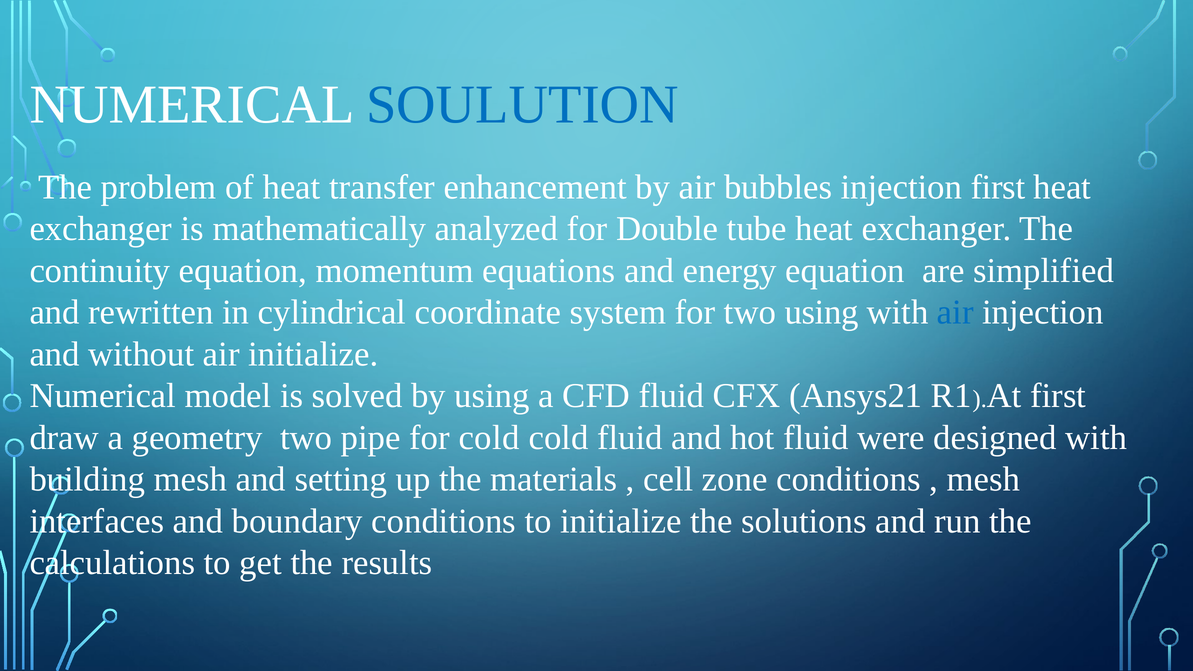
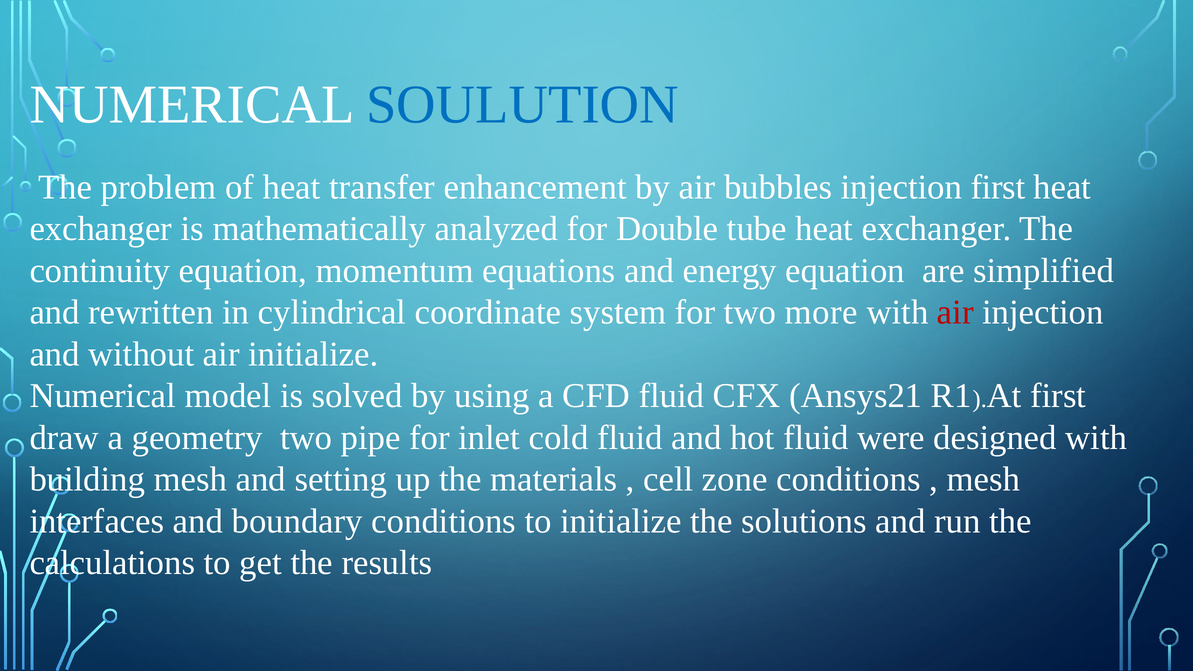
two using: using -> more (821, 312)
air colour: blue -> red (955, 312)
for cold: cold -> inlet (489, 438)
